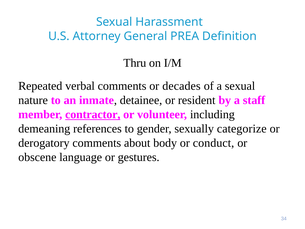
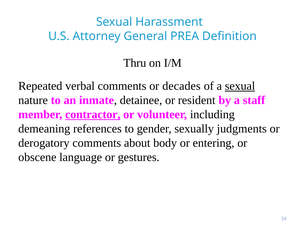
sexual underline: none -> present (240, 86)
categorize: categorize -> judgments (242, 129)
conduct: conduct -> entering (214, 143)
